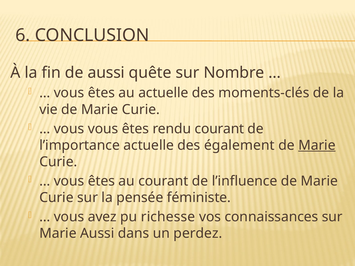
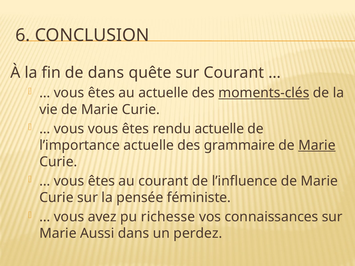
de aussi: aussi -> dans (106, 73)
sur Nombre: Nombre -> Courant (234, 73)
moments-clés underline: none -> present (264, 93)
rendu courant: courant -> actuelle (219, 129)
également: également -> grammaire (239, 145)
